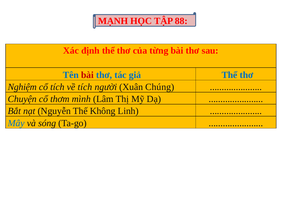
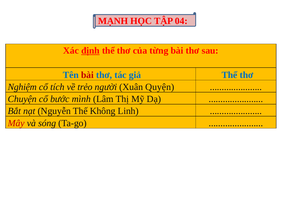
88: 88 -> 04 (181, 21)
định underline: none -> present (90, 51)
về tích: tích -> trẻo (85, 87)
Chúng: Chúng -> Quyện (160, 87)
thơm: thơm -> bước (60, 99)
Mây colour: blue -> red (16, 123)
